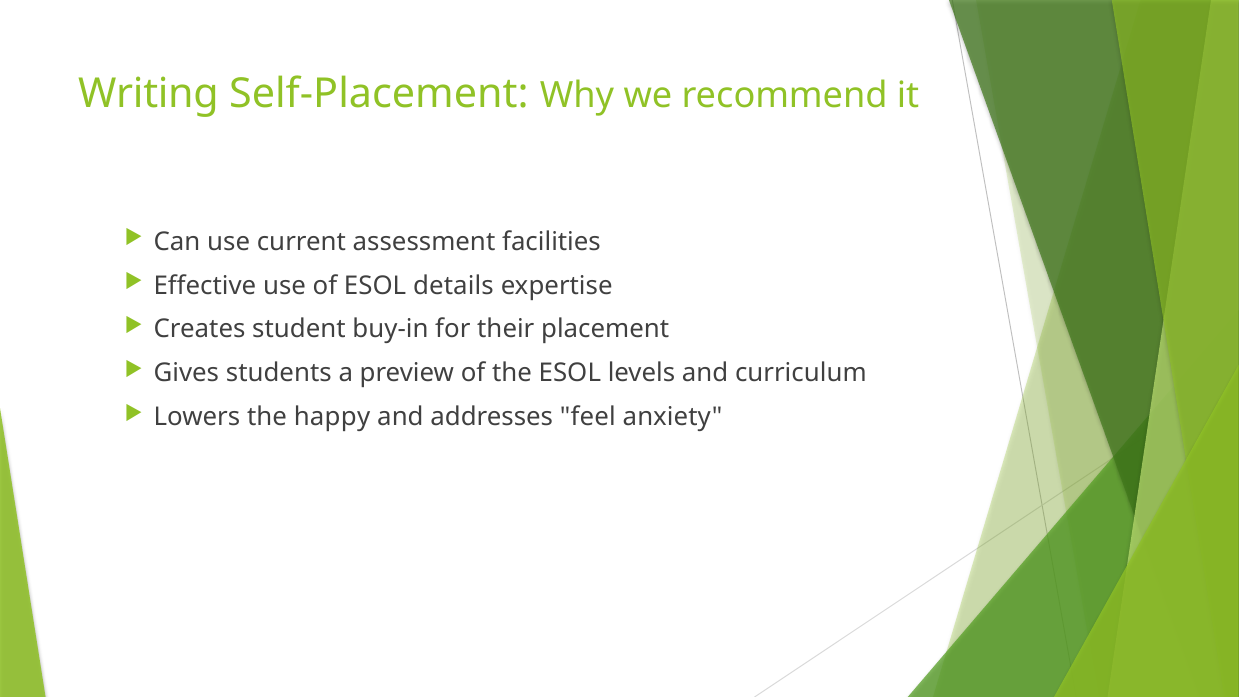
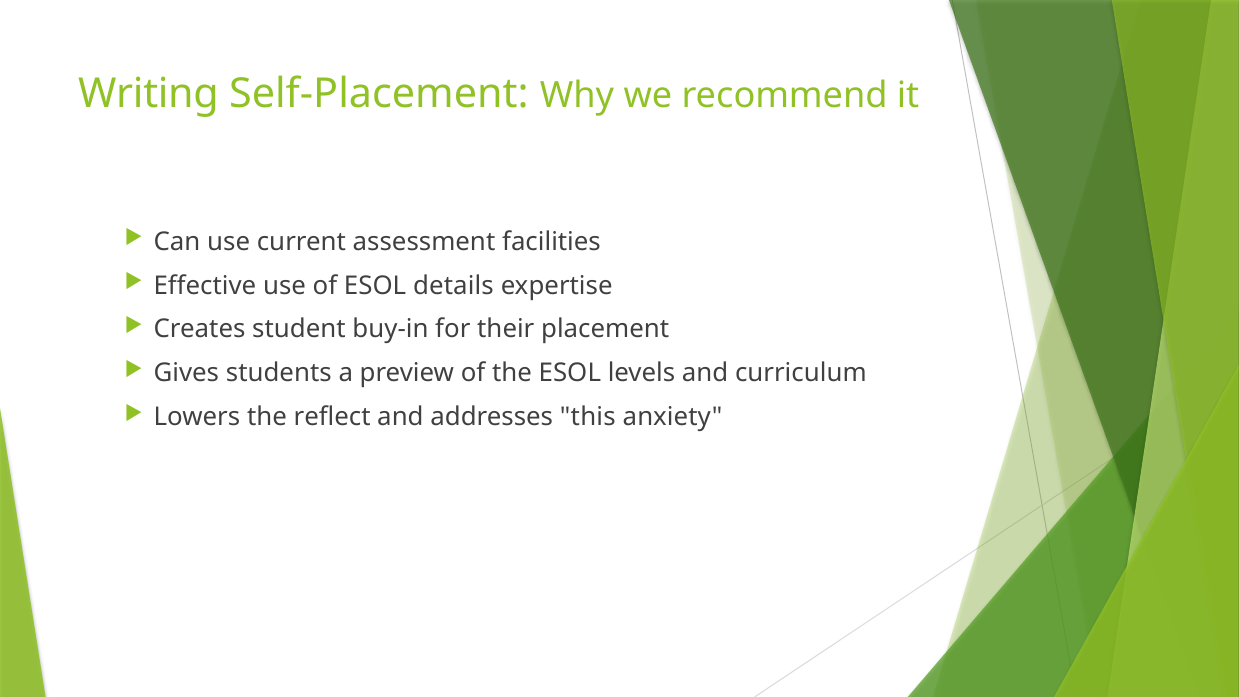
happy: happy -> reflect (332, 417)
feel: feel -> this (588, 417)
